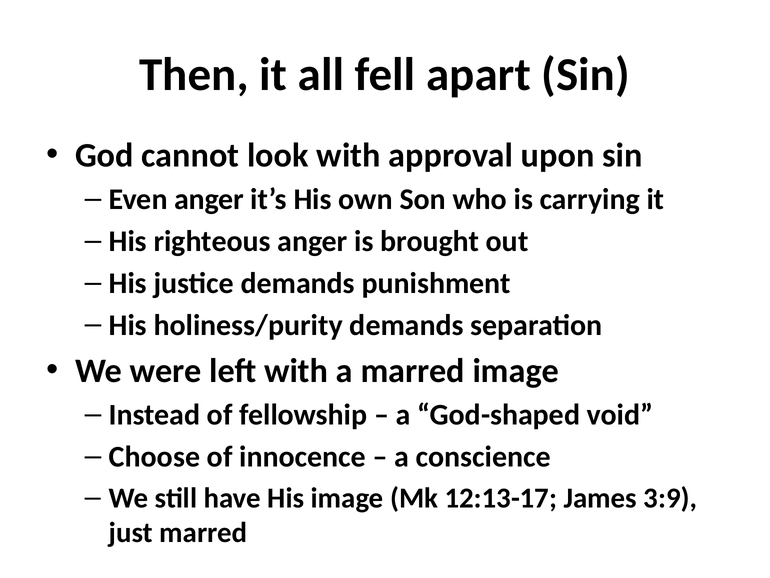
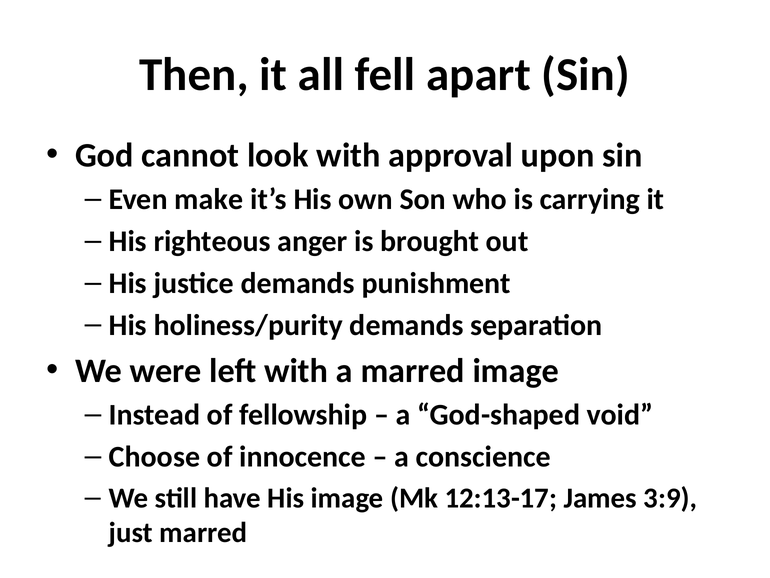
Even anger: anger -> make (209, 199)
